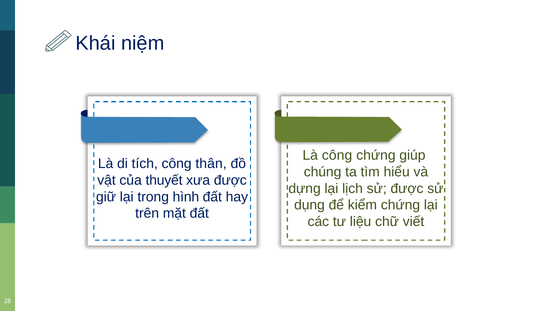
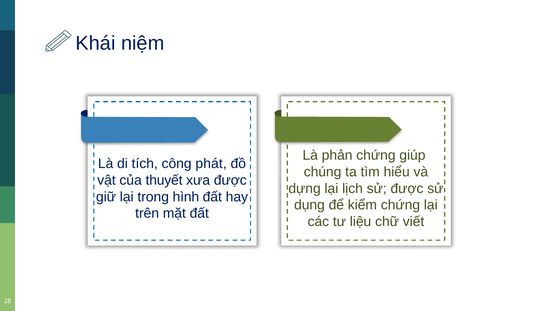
Là công: công -> phản (337, 155)
thân: thân -> phát (211, 164)
